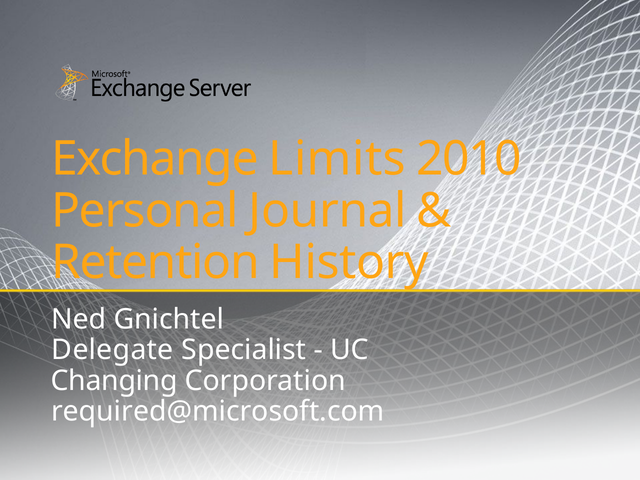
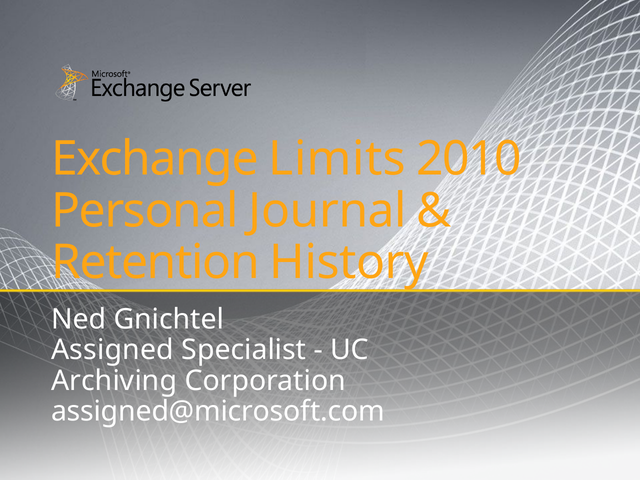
Delegate: Delegate -> Assigned (112, 350)
Changing: Changing -> Archiving (114, 381)
required@microsoft.com: required@microsoft.com -> assigned@microsoft.com (218, 412)
